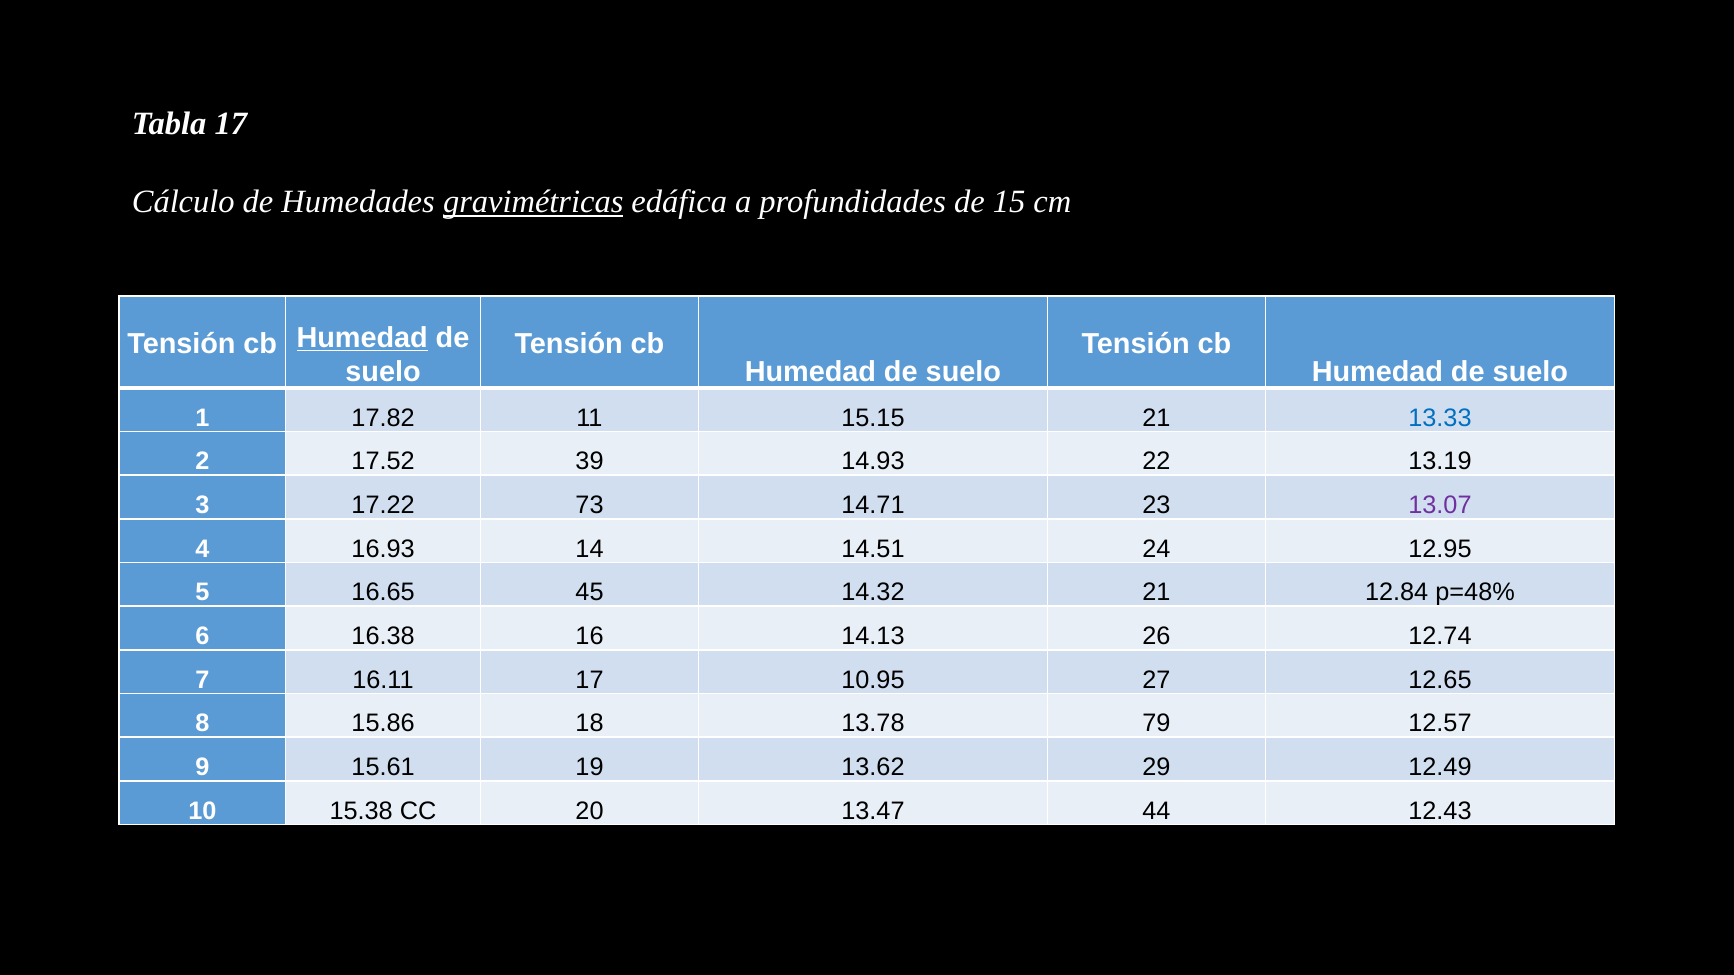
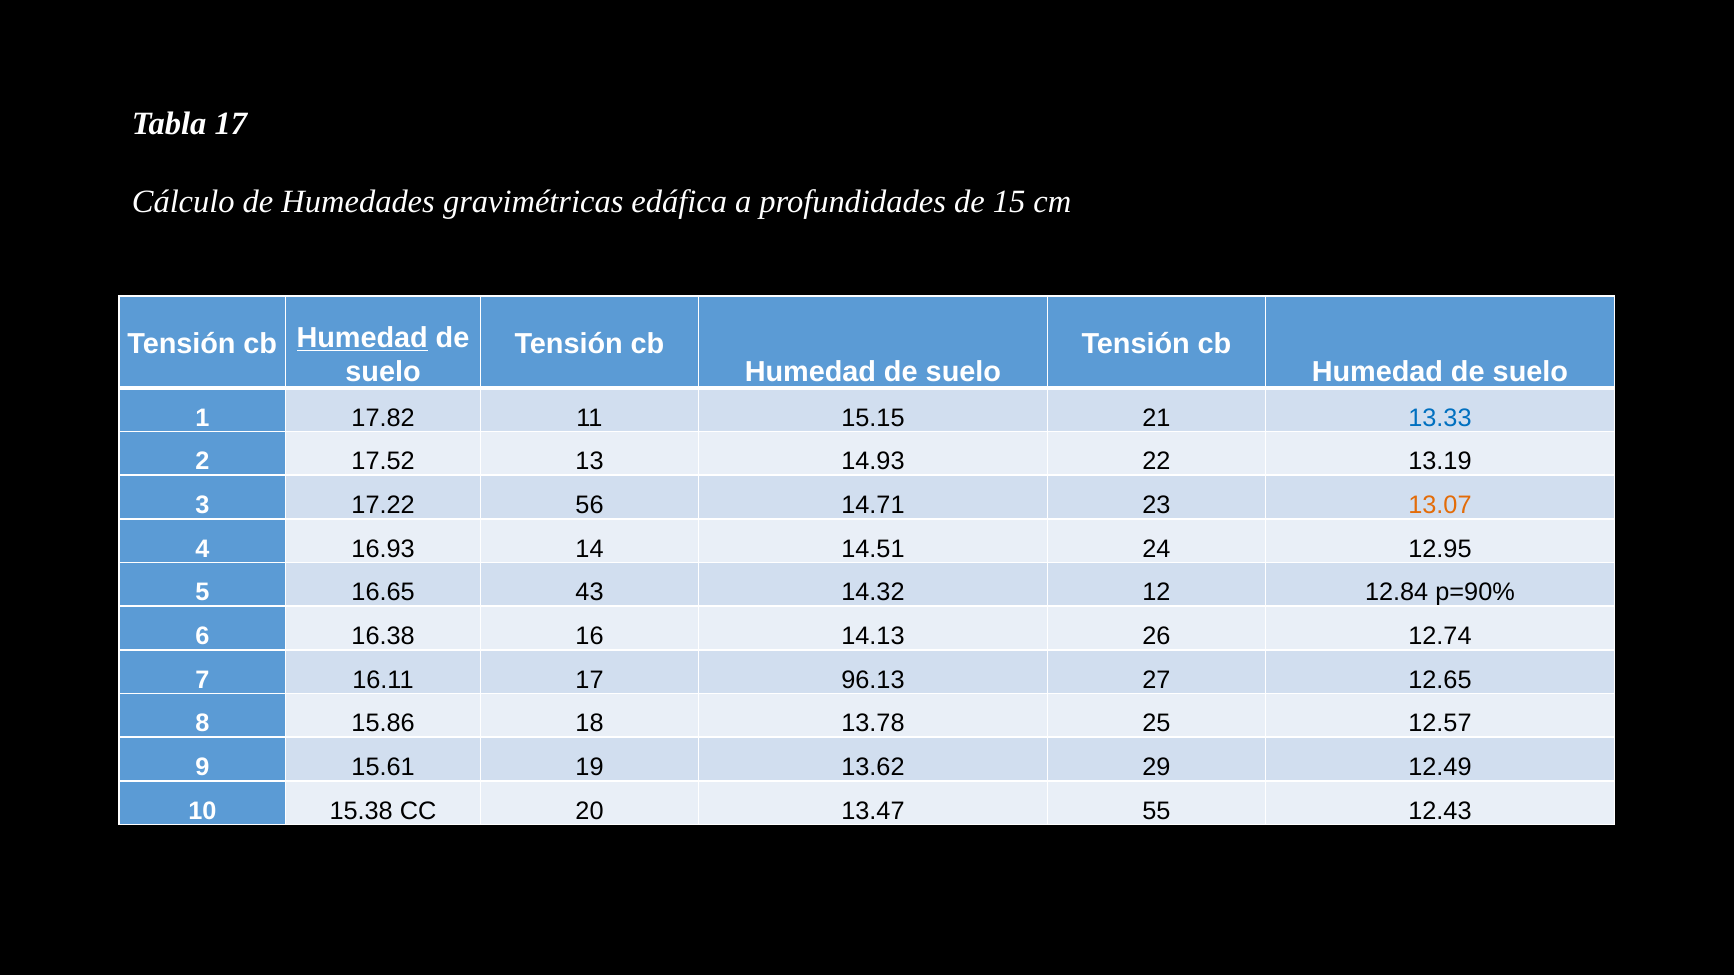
gravimétricas underline: present -> none (533, 202)
39: 39 -> 13 (590, 462)
73: 73 -> 56 (590, 505)
13.07 colour: purple -> orange (1440, 505)
45: 45 -> 43 (590, 593)
14.32 21: 21 -> 12 (1156, 593)
p=48%: p=48% -> p=90% (1475, 593)
10.95: 10.95 -> 96.13 (873, 680)
79: 79 -> 25 (1156, 724)
44: 44 -> 55 (1156, 811)
